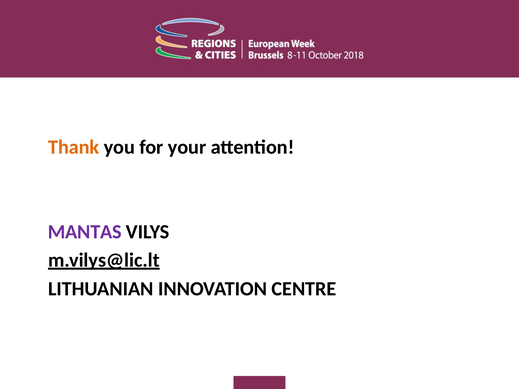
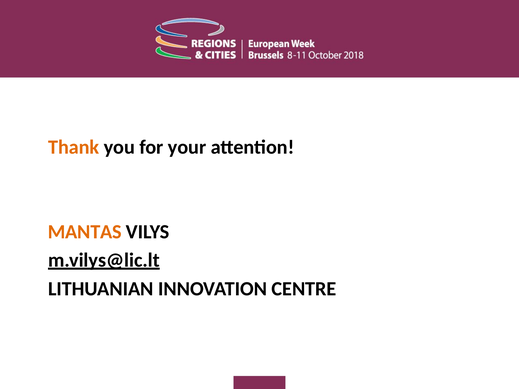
MANTAS colour: purple -> orange (85, 232)
